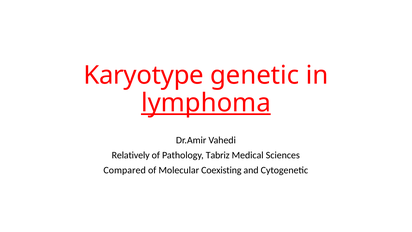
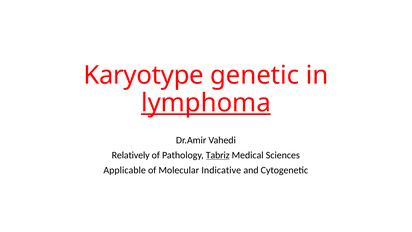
Tabriz underline: none -> present (218, 155)
Compared: Compared -> Applicable (125, 170)
Coexisting: Coexisting -> Indicative (221, 170)
